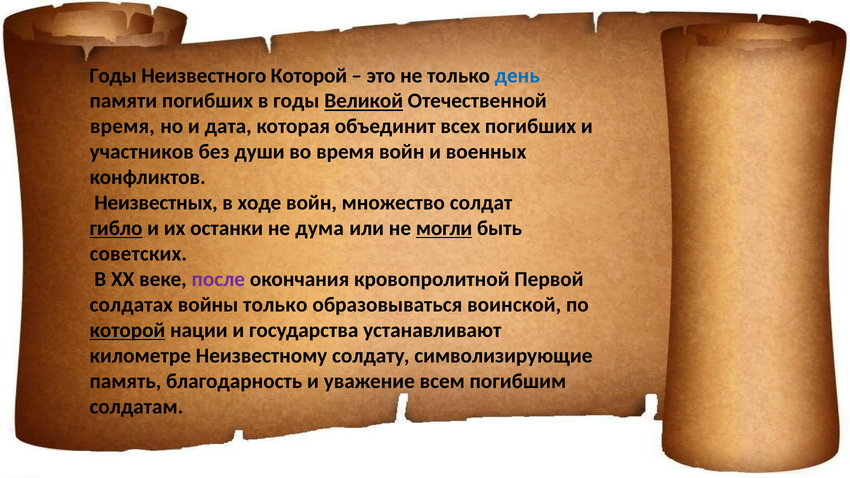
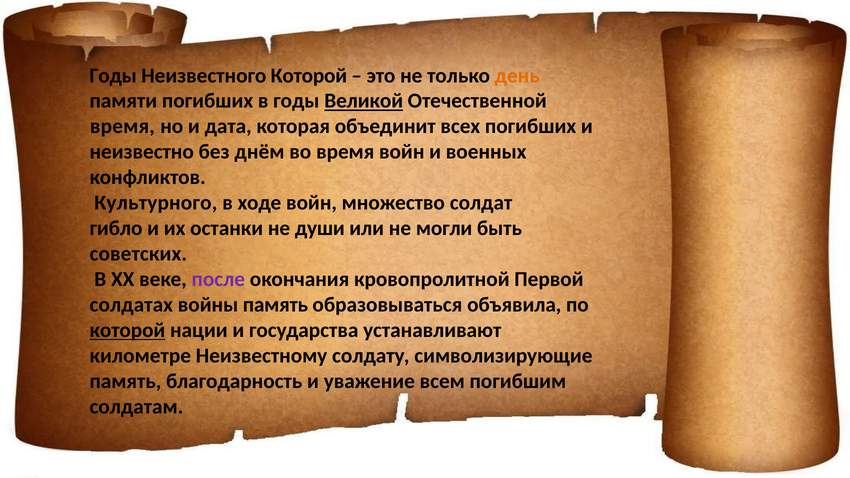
день colour: blue -> orange (517, 76)
участников: участников -> неизвестно (142, 152)
души: души -> днём (259, 152)
Неизвестных: Неизвестных -> Культурного (156, 203)
гибло underline: present -> none (116, 229)
дума: дума -> души (320, 229)
могли underline: present -> none (444, 229)
войны только: только -> память (275, 305)
воинской: воинской -> объявила (514, 305)
